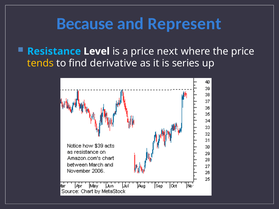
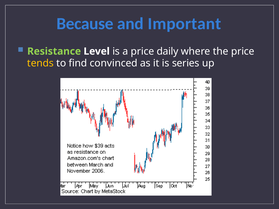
Represent: Represent -> Important (184, 24)
Resistance colour: light blue -> light green (54, 51)
next: next -> daily (168, 51)
derivative: derivative -> convinced (114, 63)
